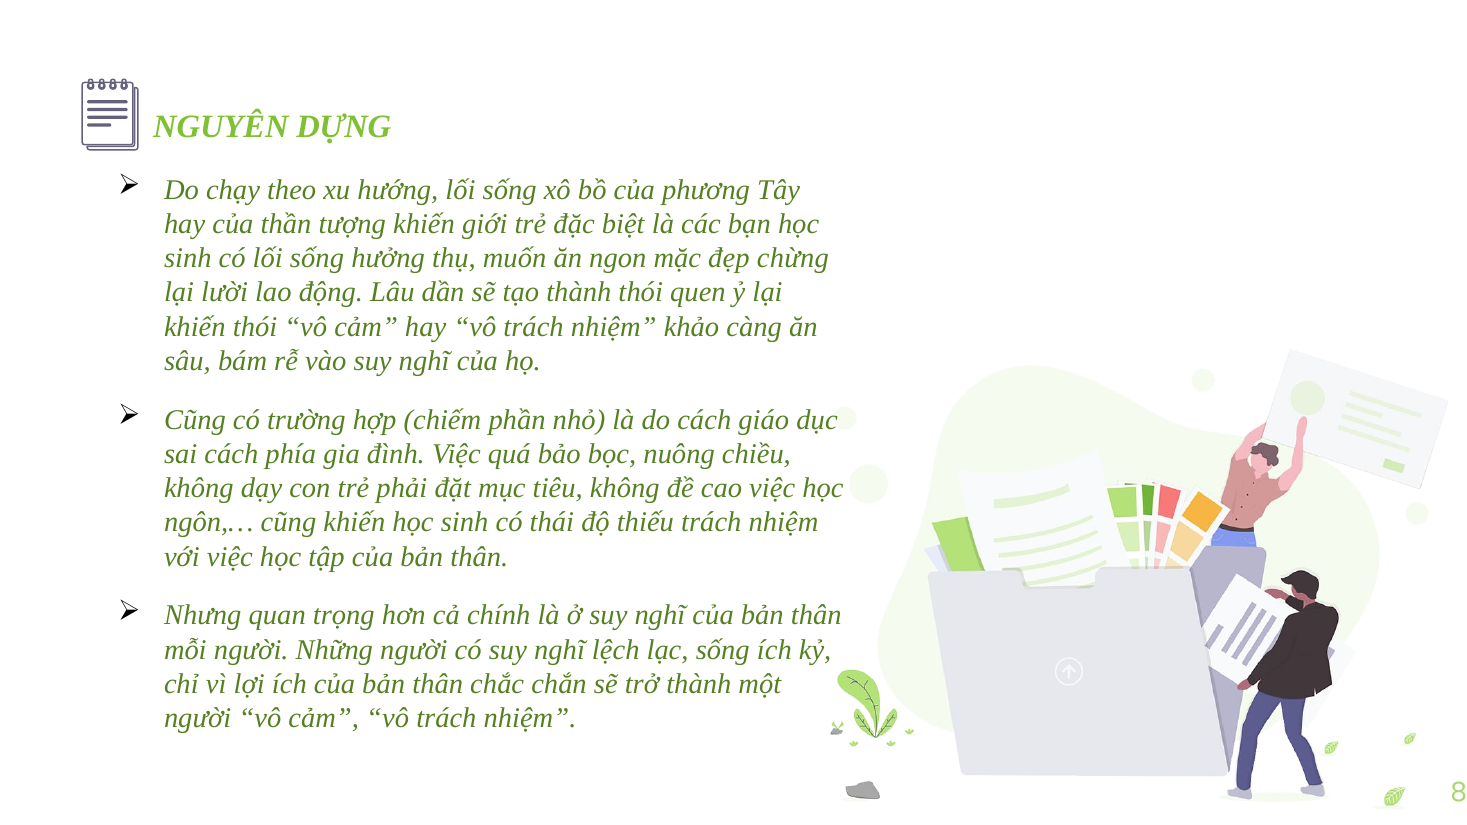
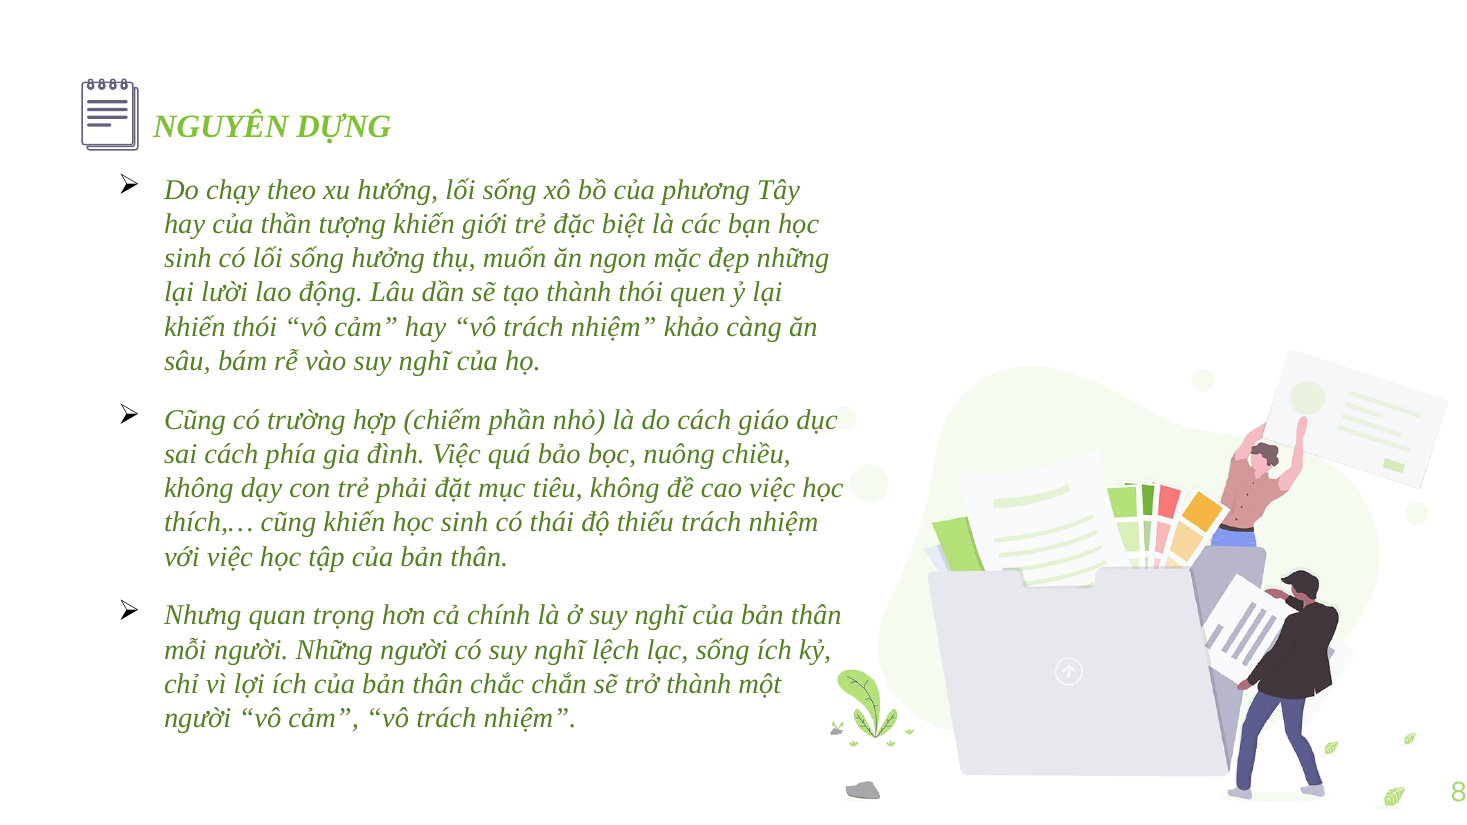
đẹp chừng: chừng -> những (793, 258)
ngôn,…: ngôn,… -> thích,… (209, 523)
